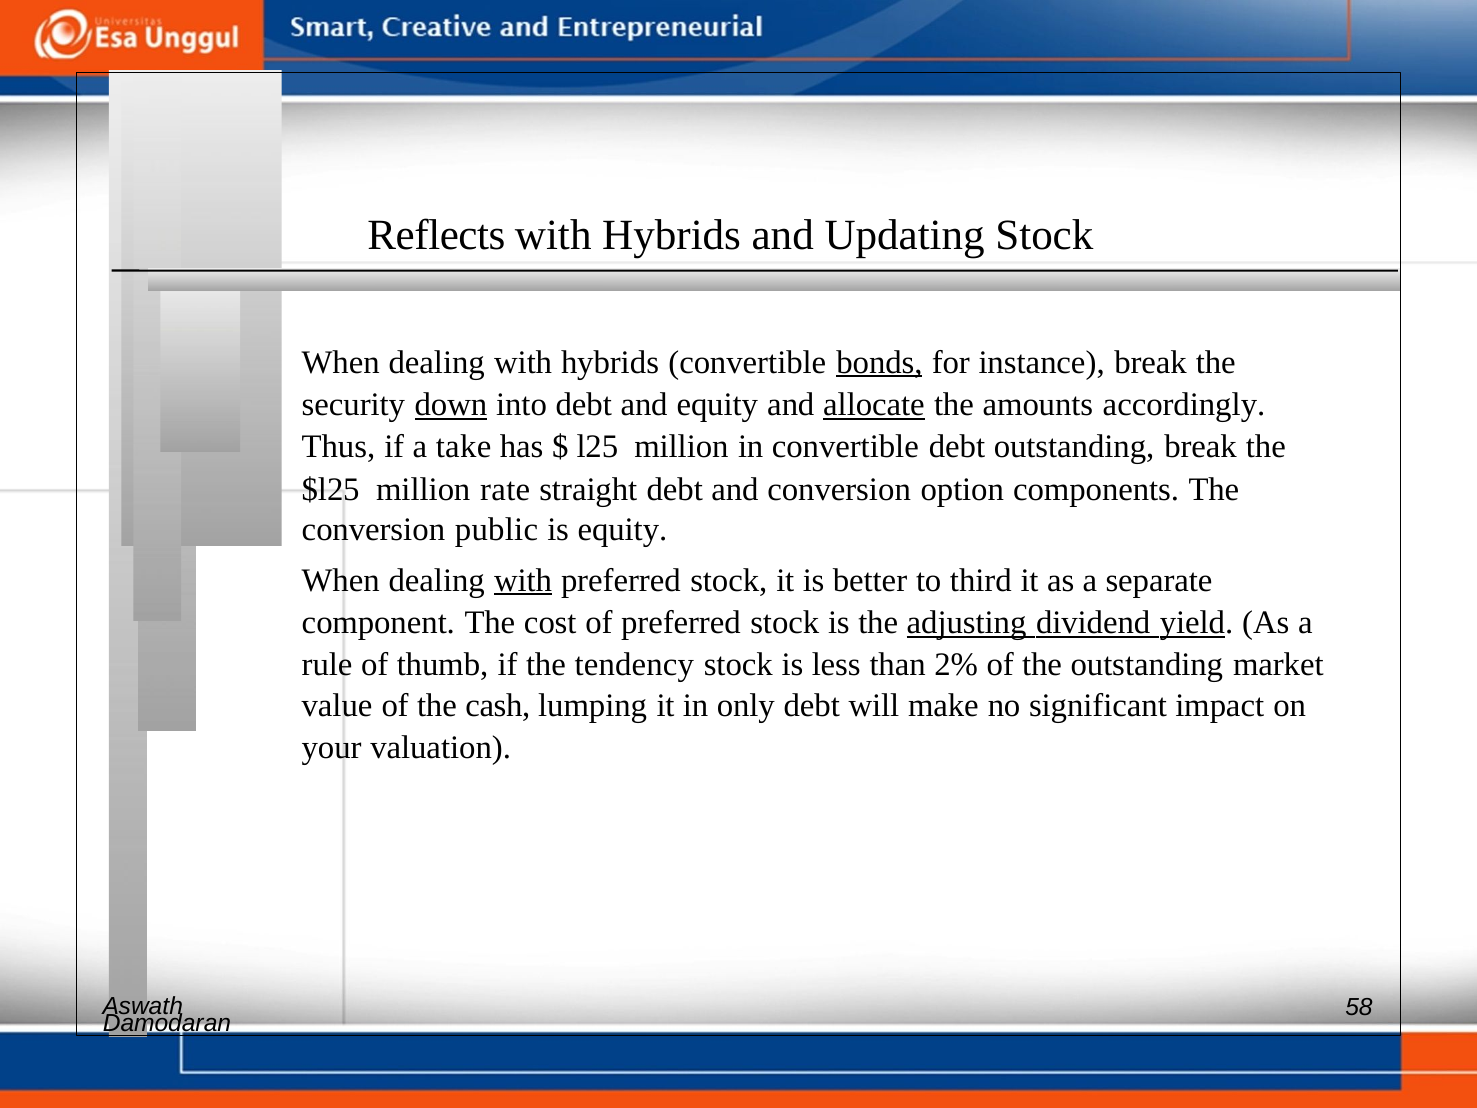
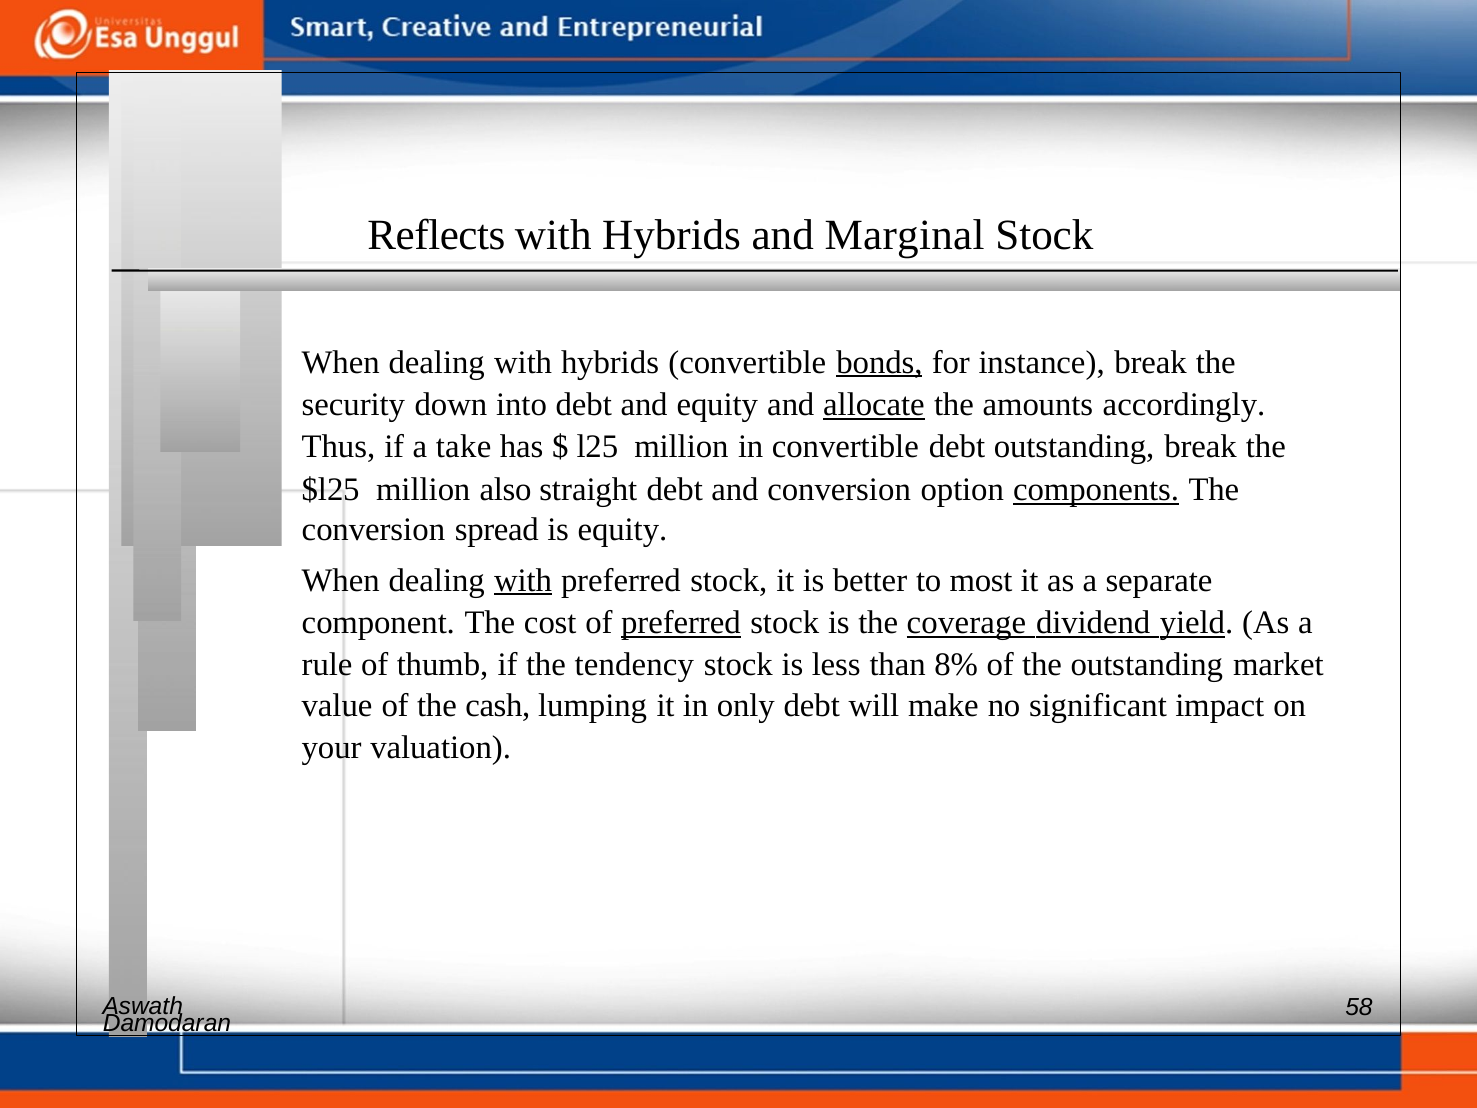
Updating: Updating -> Marginal (904, 235)
down underline: present -> none (451, 404)
rate: rate -> also (506, 490)
components underline: none -> present (1096, 490)
public: public -> spread (497, 530)
third: third -> most (981, 580)
preferred underline: none -> present (681, 622)
adjusting: adjusting -> coverage (966, 622)
2%: 2% -> 8% (956, 664)
